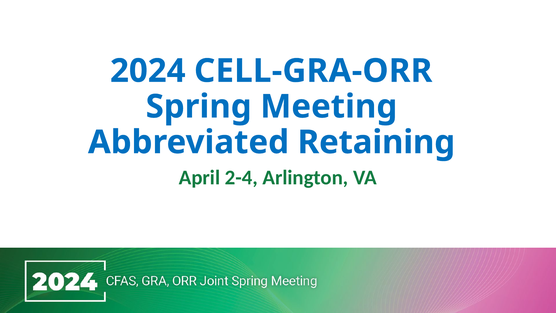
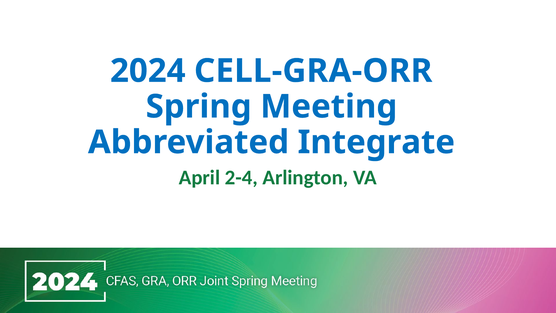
Retaining: Retaining -> Integrate (376, 142)
